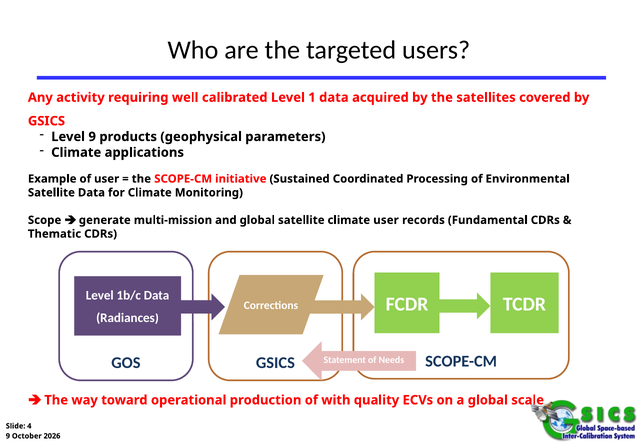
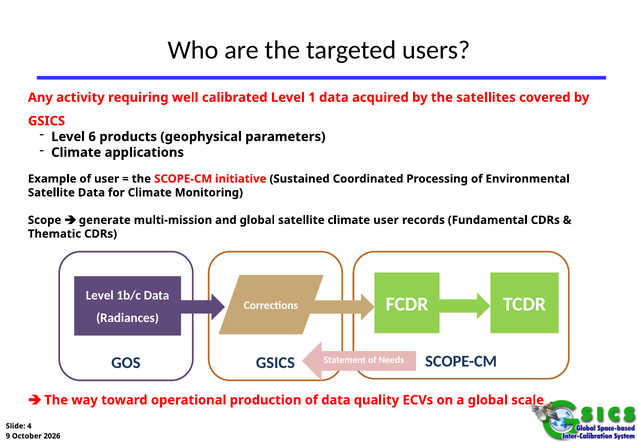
Level 9: 9 -> 6 (92, 137)
of with: with -> data (336, 400)
